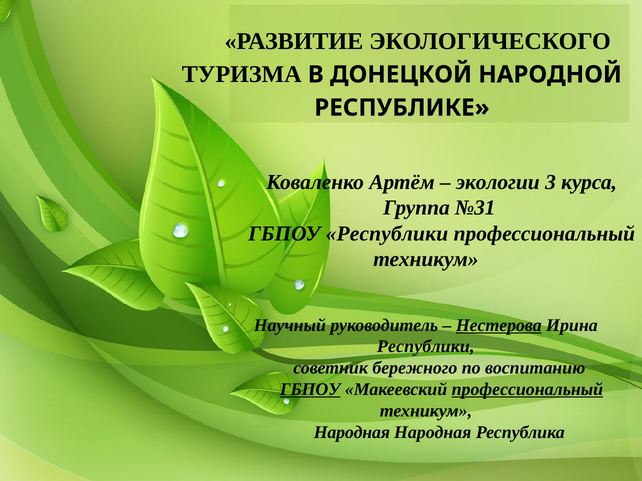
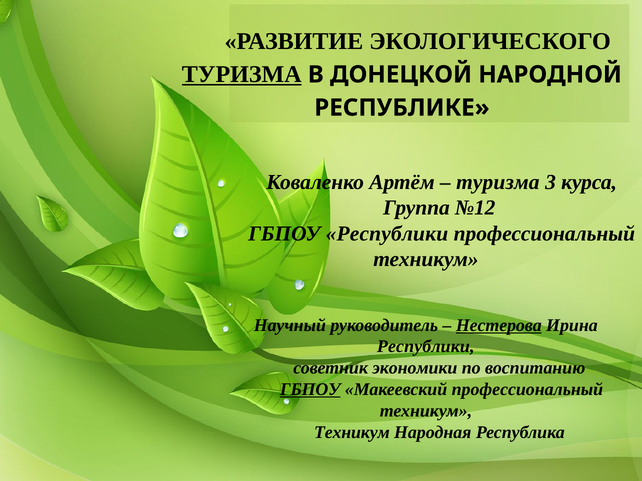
ТУРИЗМА underline: none -> present (242, 75)
экологии: экологии -> туризма (498, 182)
№31: №31 -> №12 (475, 208)
бережного: бережного -> экономики (415, 368)
профессиональный underline: present -> none (527, 390)
Народная: Народная -> Техникум (352, 433)
